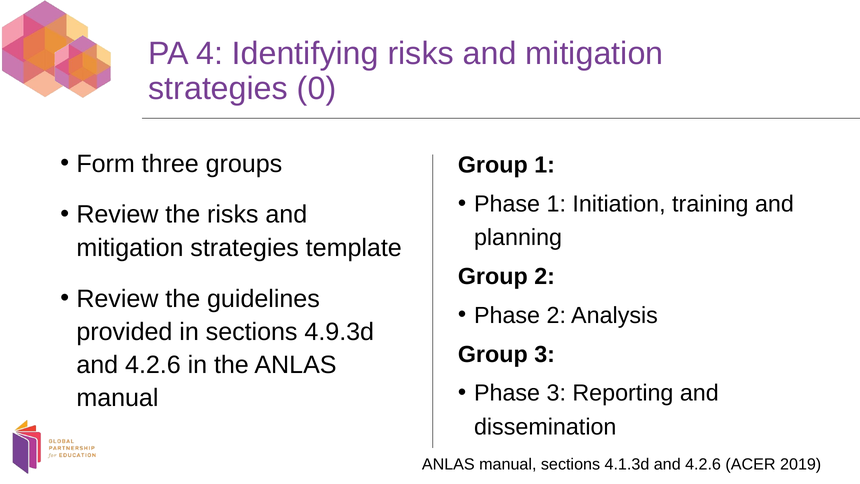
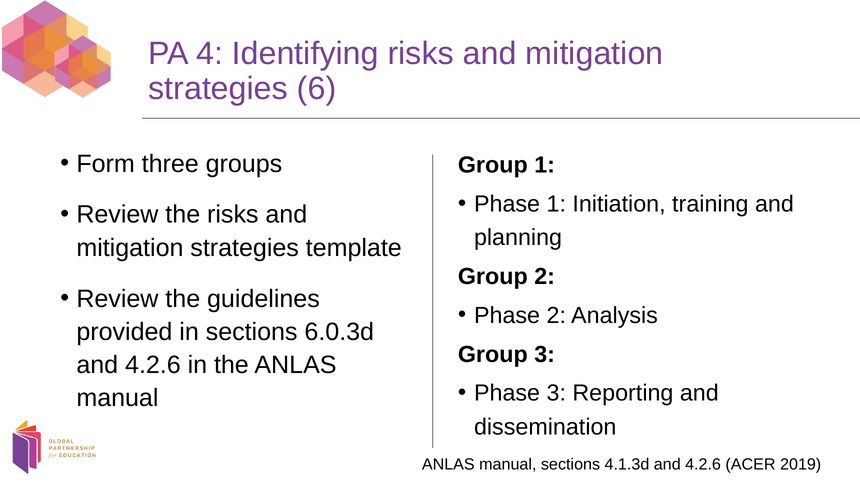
0: 0 -> 6 (317, 88)
4.9.3d: 4.9.3d -> 6.0.3d (339, 332)
